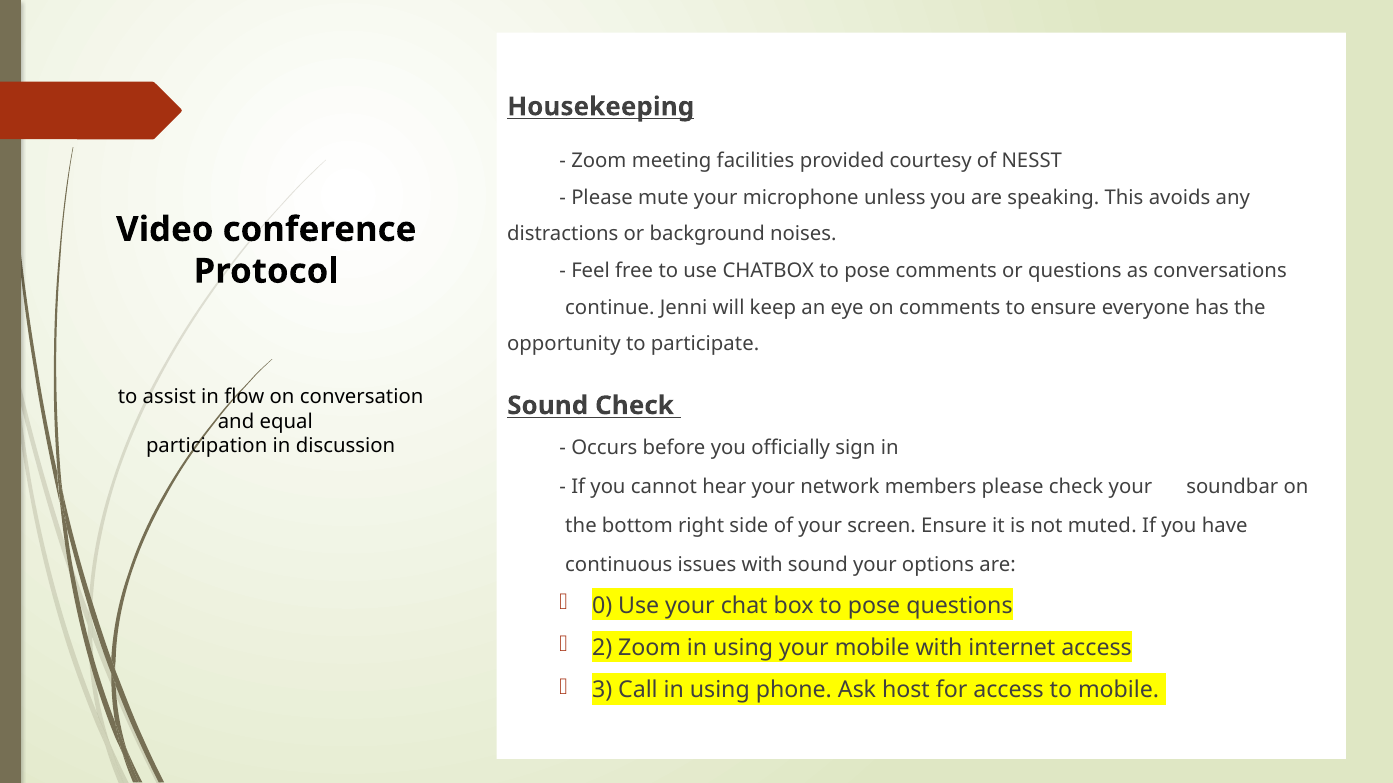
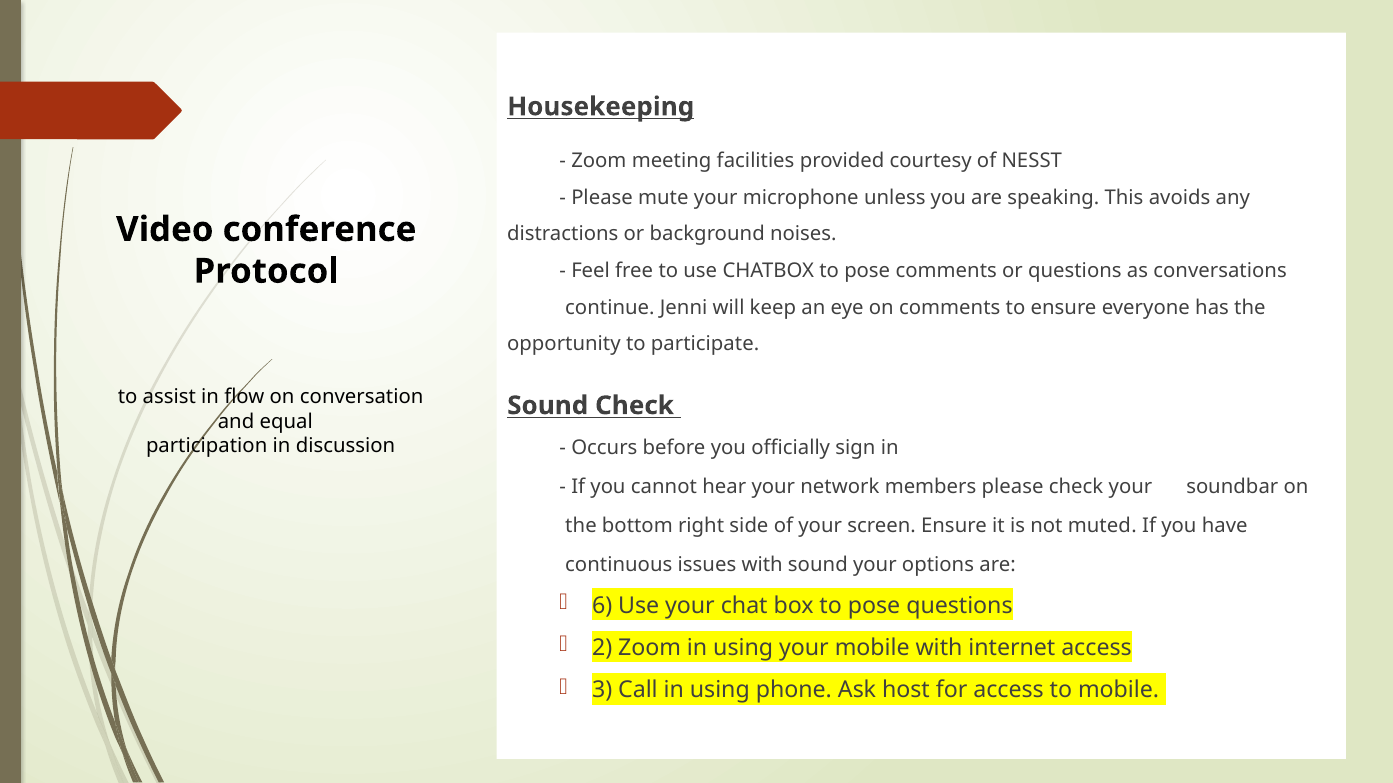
0: 0 -> 6 (602, 606)
